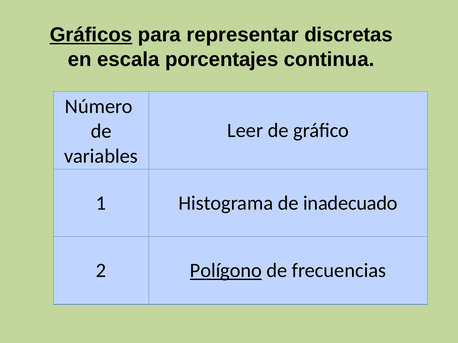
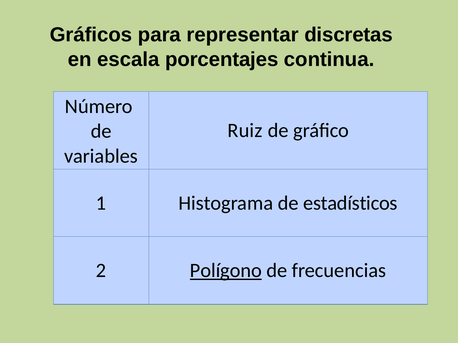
Gráficos underline: present -> none (91, 35)
Leer: Leer -> Ruiz (245, 131)
inadecuado: inadecuado -> estadísticos (350, 203)
